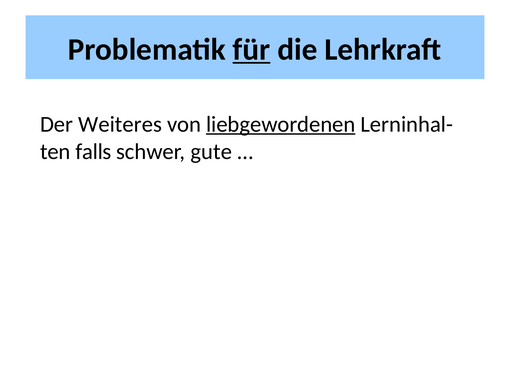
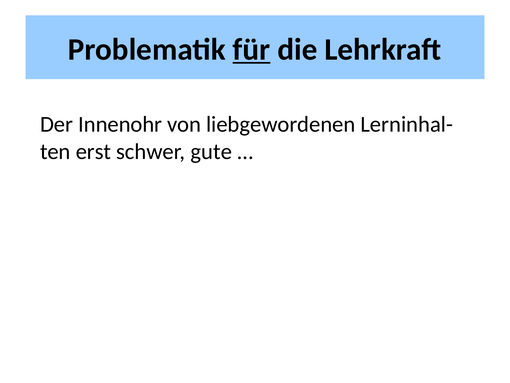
Weiteres: Weiteres -> Innenohr (120, 124)
liebgewordenen underline: present -> none (281, 124)
falls: falls -> erst (93, 151)
